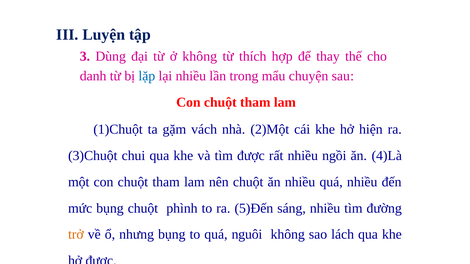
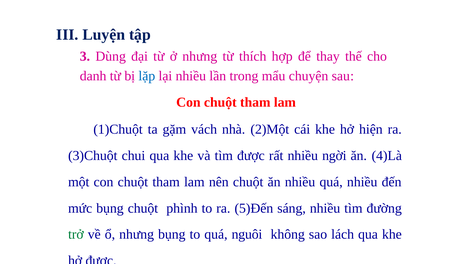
ở không: không -> nhưng (200, 56)
ngồi: ngồi -> ngời (334, 156)
trở colour: orange -> green (76, 235)
